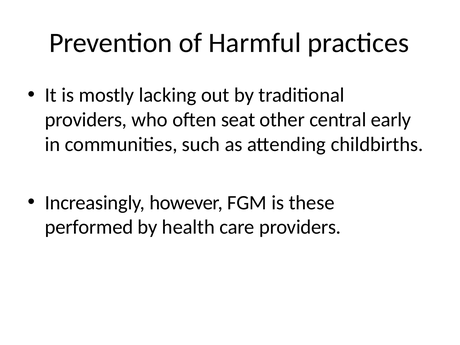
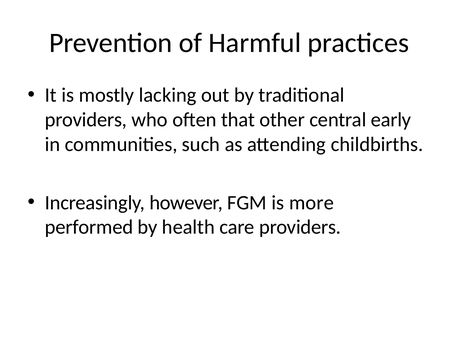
seat: seat -> that (238, 120)
these: these -> more (311, 203)
